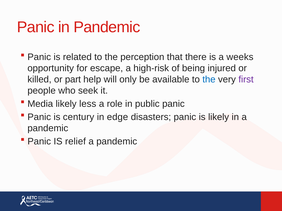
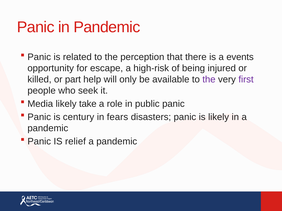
weeks: weeks -> events (240, 57)
the colour: blue -> purple (209, 80)
less: less -> take (88, 104)
edge: edge -> fears (117, 117)
